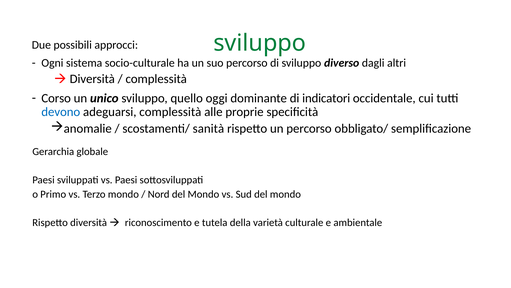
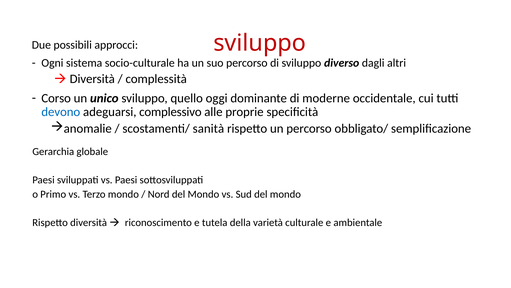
sviluppo colour: green -> red (260, 43)
indicatori: indicatori -> moderne (326, 98)
adeguarsi complessità: complessità -> complessivo (170, 112)
